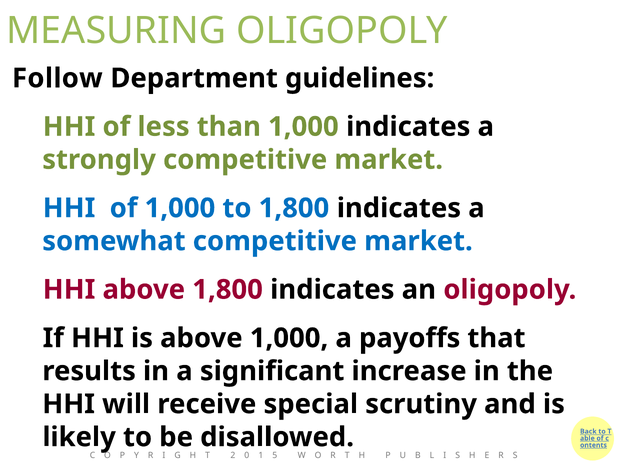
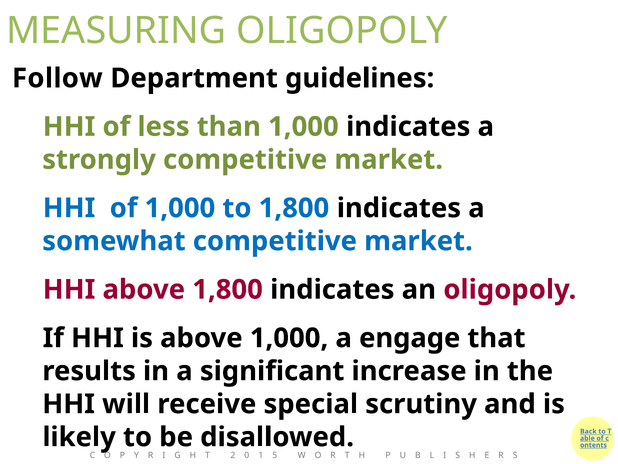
payoffs: payoffs -> engage (410, 338)
